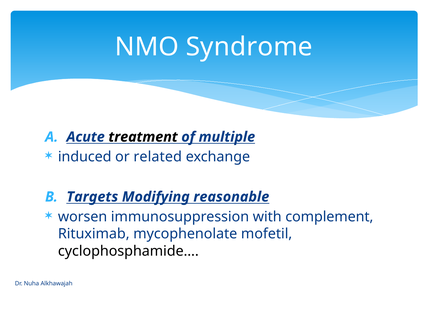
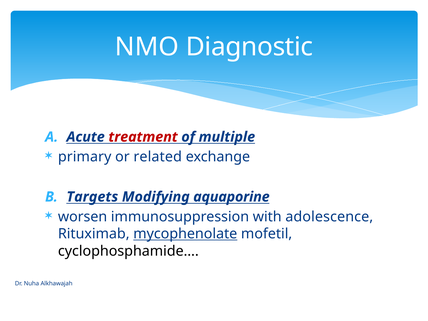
Syndrome: Syndrome -> Diagnostic (249, 47)
treatment colour: black -> red (143, 137)
induced: induced -> primary (85, 157)
reasonable: reasonable -> aquaporine (231, 197)
complement: complement -> adolescence (329, 217)
mycophenolate underline: none -> present (185, 234)
